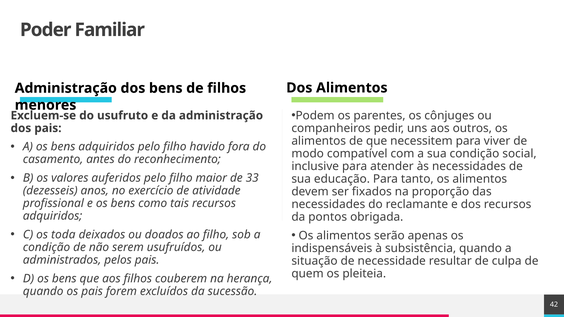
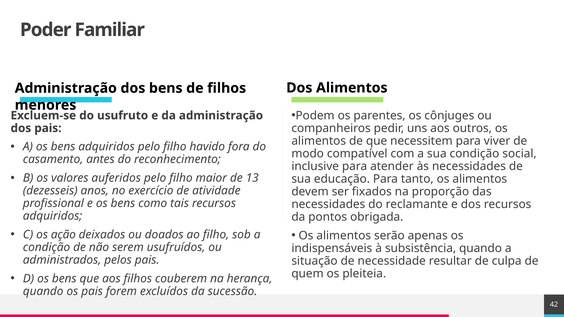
33: 33 -> 13 (252, 178)
toda: toda -> ação (63, 235)
